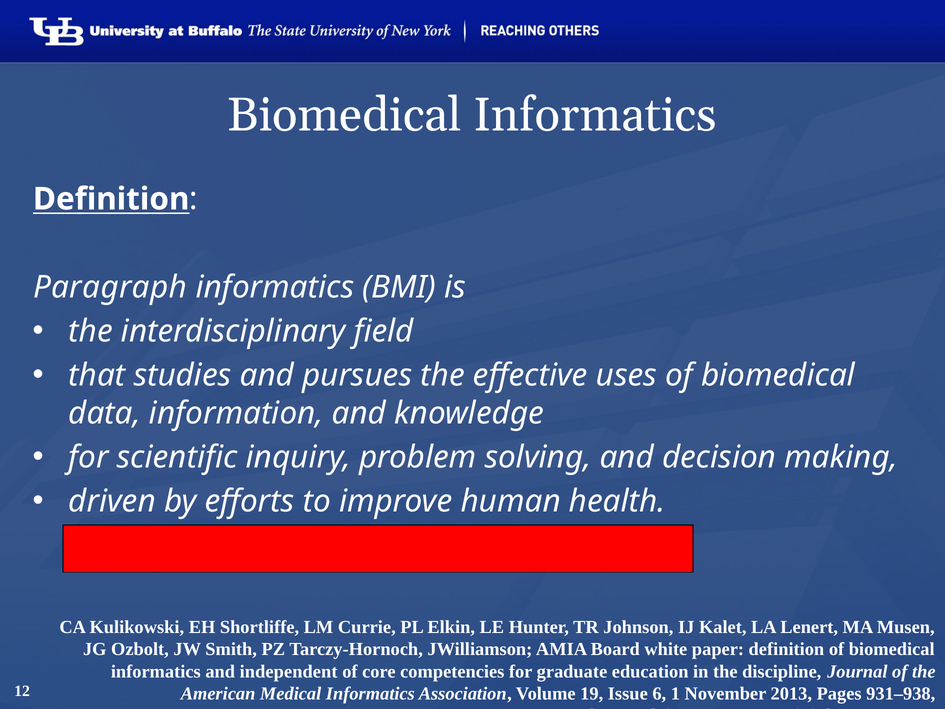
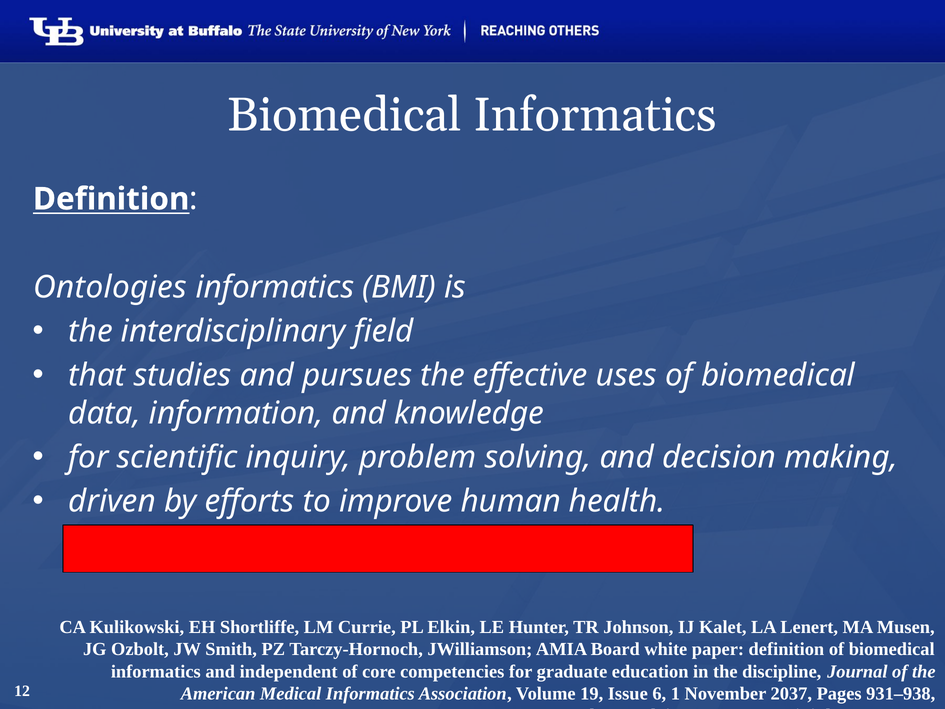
Paragraph: Paragraph -> Ontologies (110, 287)
2013: 2013 -> 2037 (791, 693)
